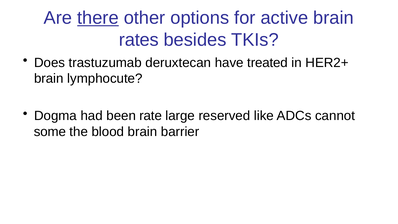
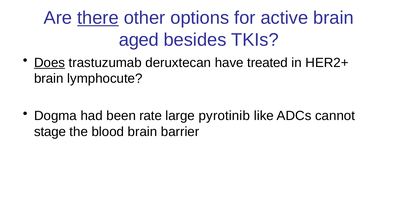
rates: rates -> aged (139, 40)
Does underline: none -> present (50, 63)
reserved: reserved -> pyrotinib (224, 116)
some: some -> stage (50, 132)
